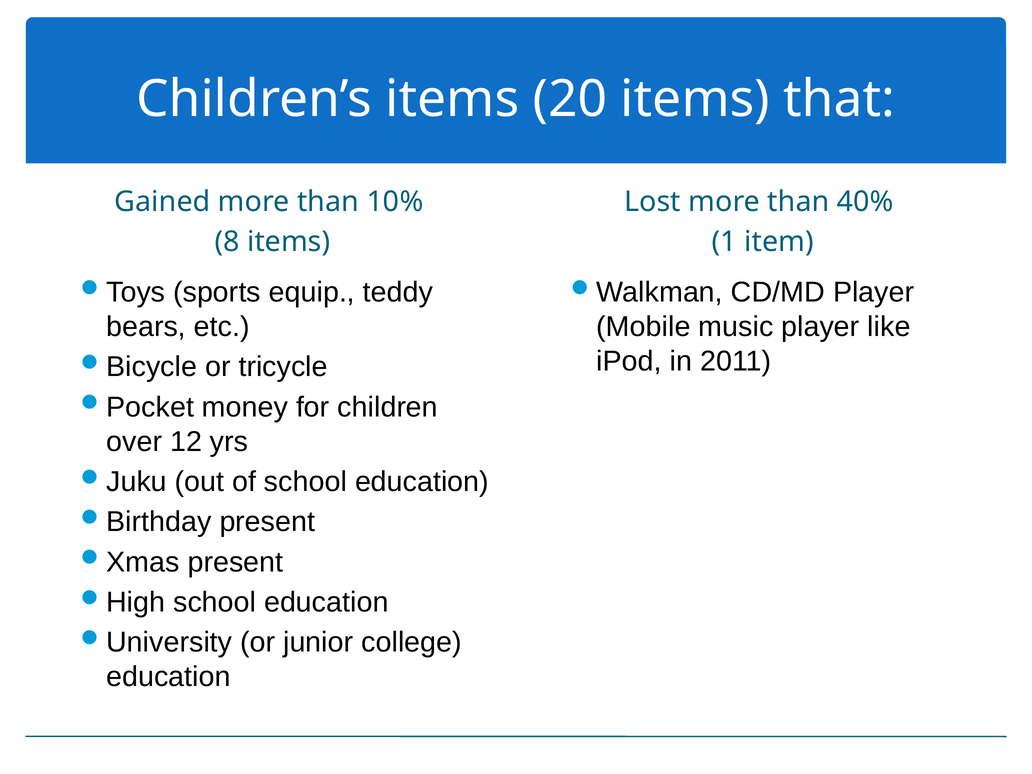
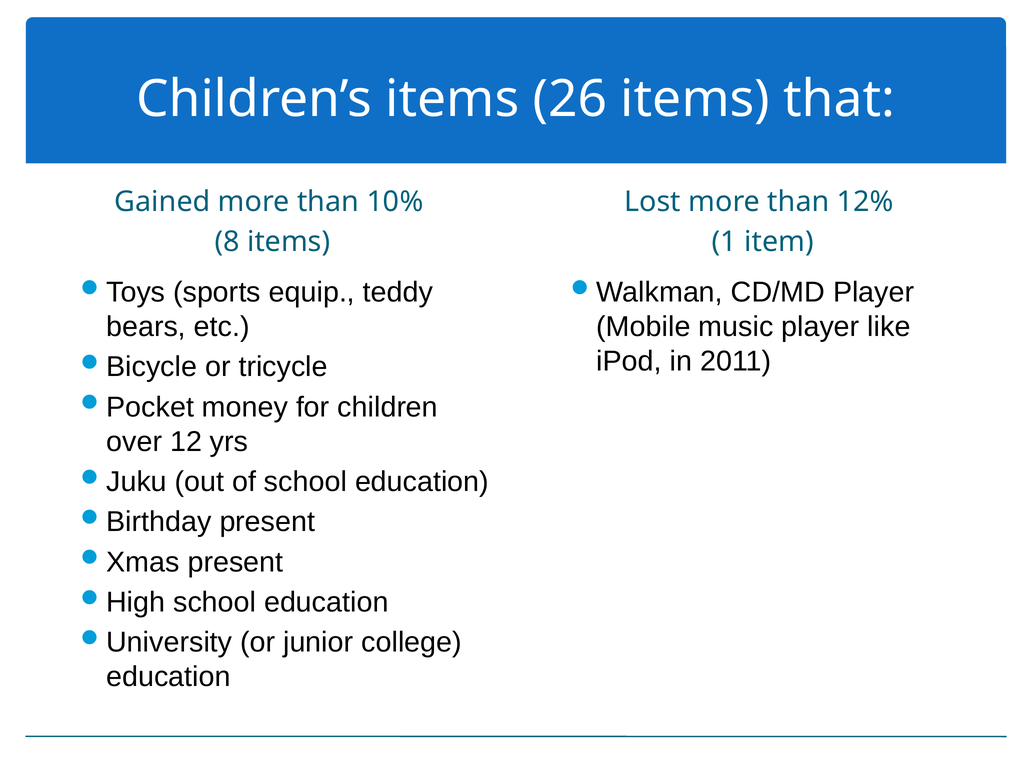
20: 20 -> 26 (570, 99)
40%: 40% -> 12% (865, 202)
